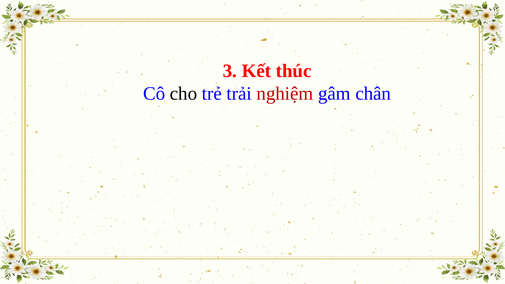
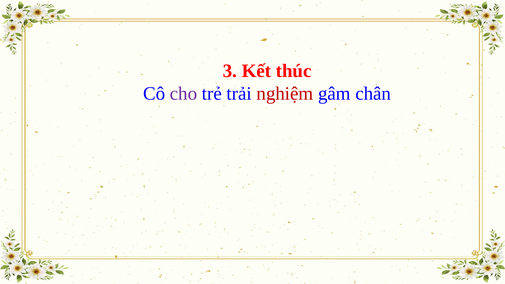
cho colour: black -> purple (184, 94)
